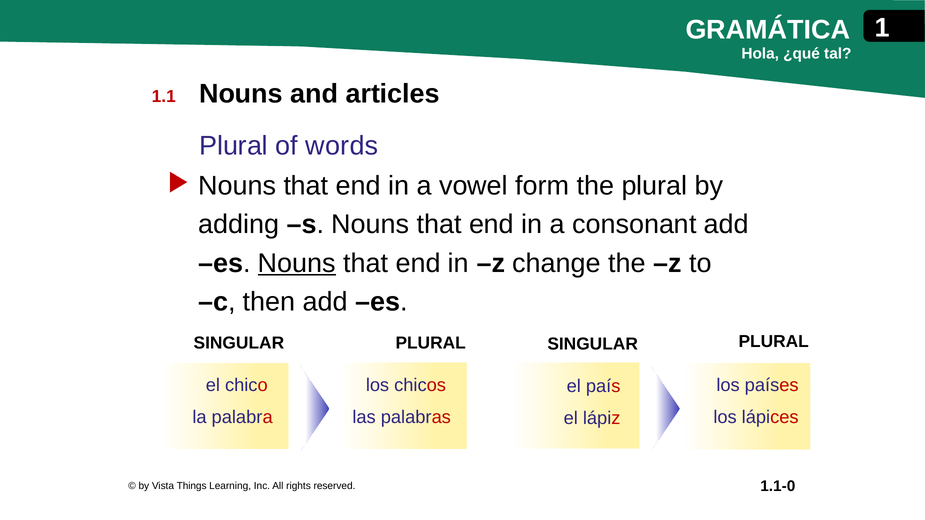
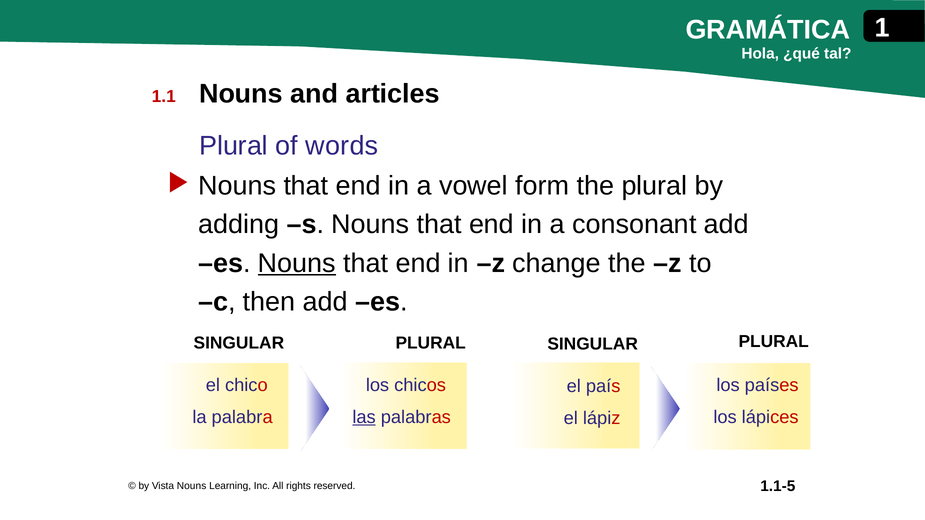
las underline: none -> present (364, 418)
Vista Things: Things -> Nouns (192, 486)
1.1-0: 1.1-0 -> 1.1-5 (778, 487)
